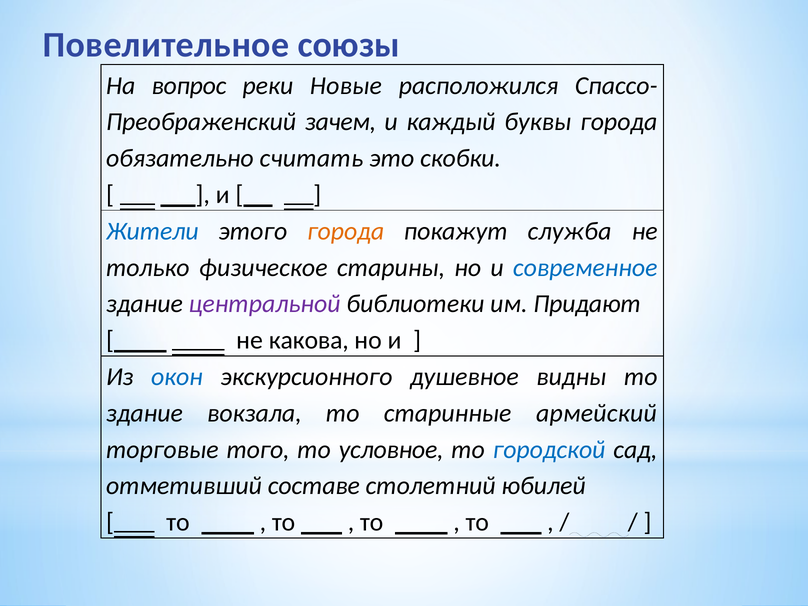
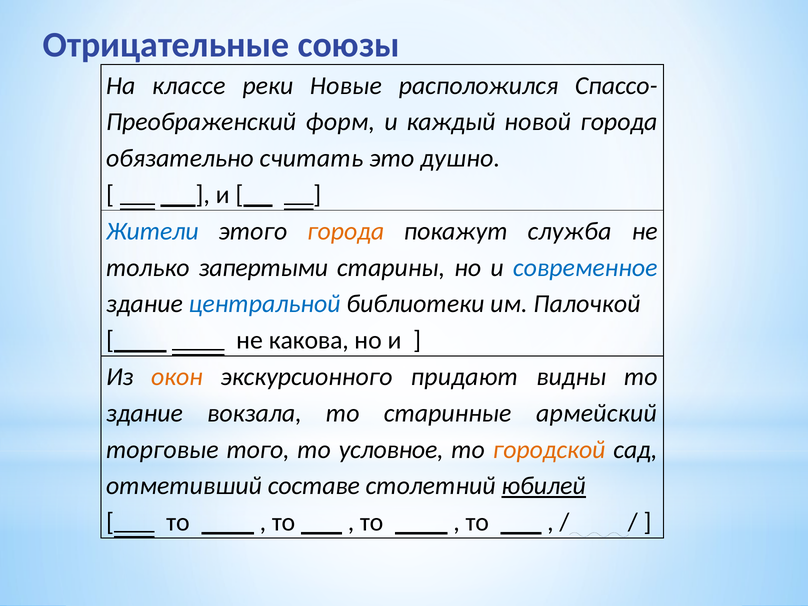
Повелительное: Повелительное -> Отрицательные (166, 45)
вопрос: вопрос -> классе (189, 86)
зачем: зачем -> форм (340, 122)
буквы: буквы -> новой (538, 122)
скобки: скобки -> душно (460, 158)
физическое: физическое -> запертыми (263, 268)
центральной colour: purple -> blue (265, 304)
Придают: Придают -> Палочкой (587, 304)
окон colour: blue -> orange (177, 377)
душевное: душевное -> придают (464, 377)
городской colour: blue -> orange (549, 450)
юбилей underline: none -> present (544, 486)
